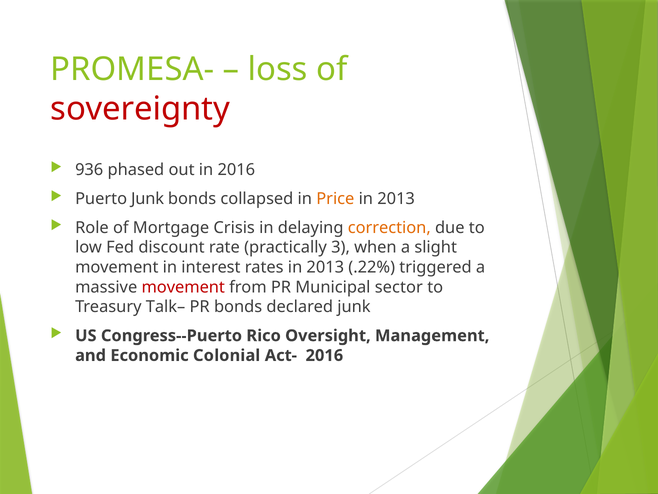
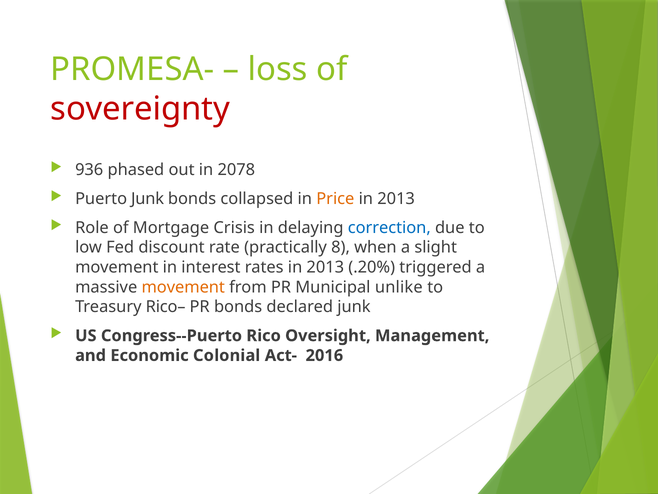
in 2016: 2016 -> 2078 (236, 170)
correction colour: orange -> blue (389, 228)
3: 3 -> 8 (341, 247)
.22%: .22% -> .20% (372, 267)
movement colour: red -> orange (183, 287)
sector: sector -> unlike (399, 287)
Talk–: Talk– -> Rico– (166, 307)
